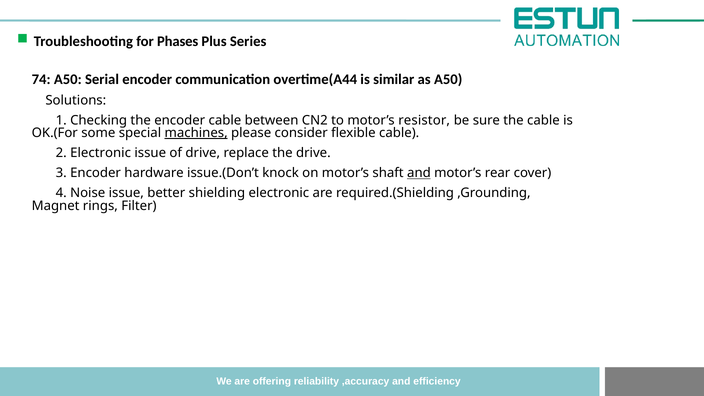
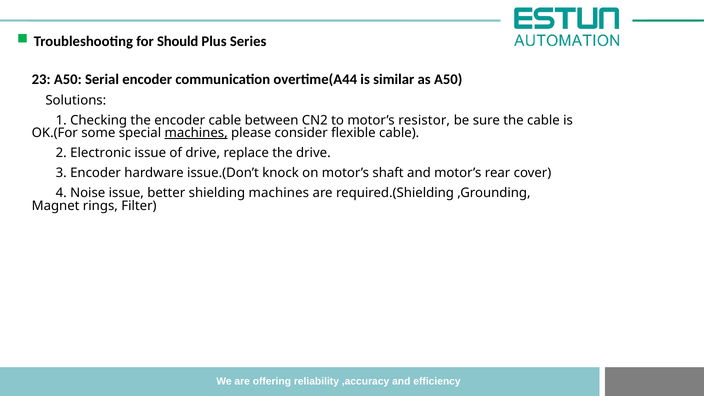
Phases: Phases -> Should (178, 41)
74: 74 -> 23 (41, 79)
and underline: present -> none (419, 173)
shielding electronic: electronic -> machines (279, 193)
